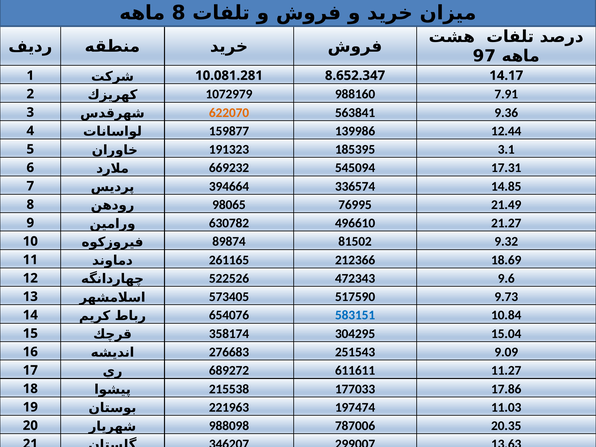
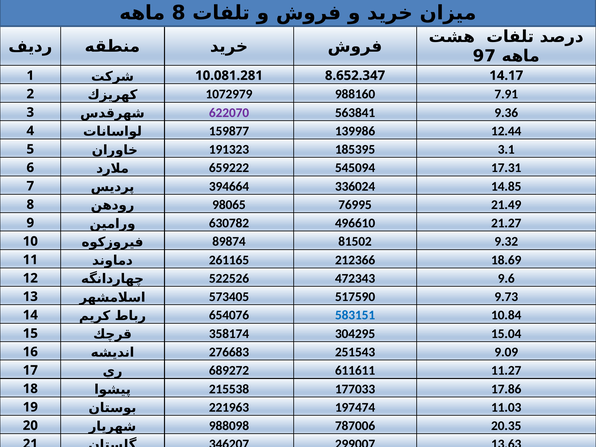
622070 colour: orange -> purple (229, 113)
669232: 669232 -> 659222 (229, 168)
336574: 336574 -> 336024 (355, 186)
